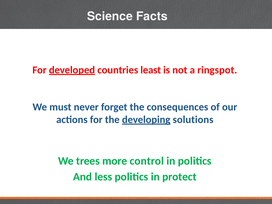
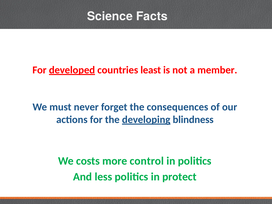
ringspot: ringspot -> member (217, 70)
solutions: solutions -> blindness (193, 120)
trees: trees -> costs (88, 161)
